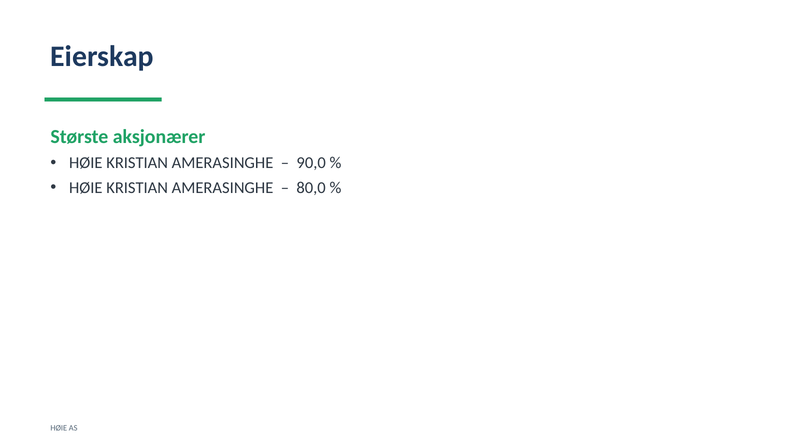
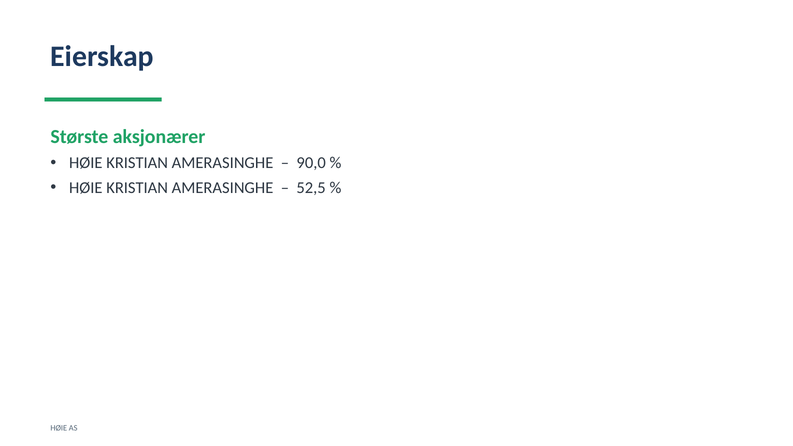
80,0: 80,0 -> 52,5 (311, 188)
